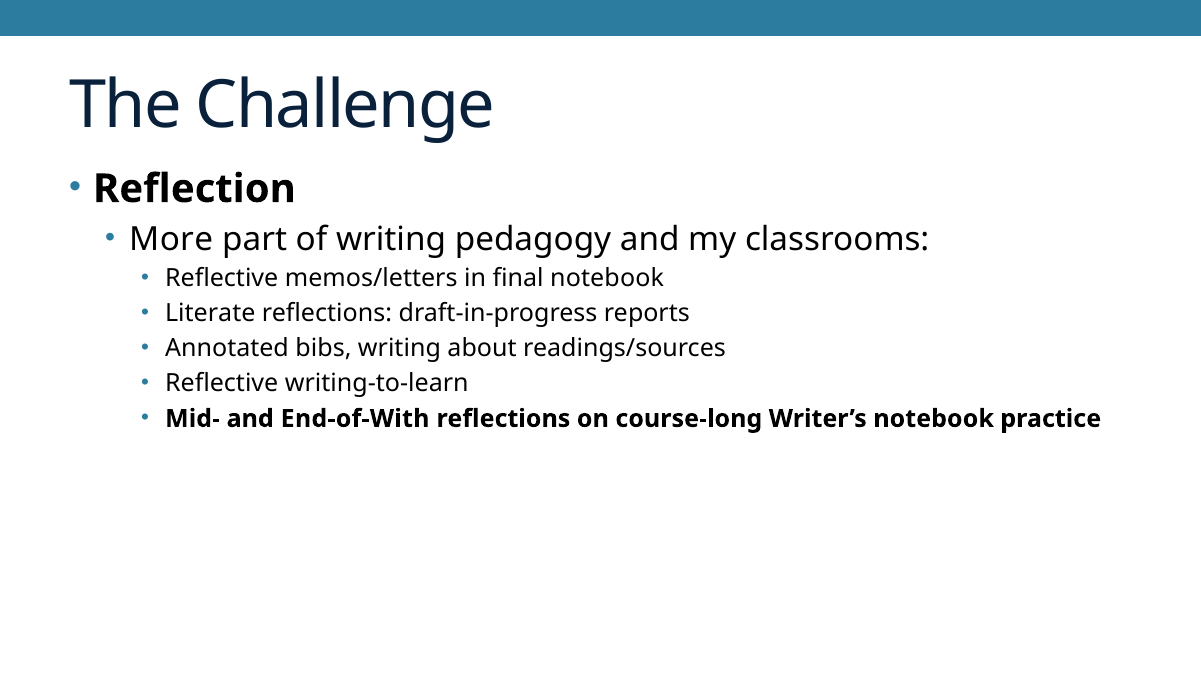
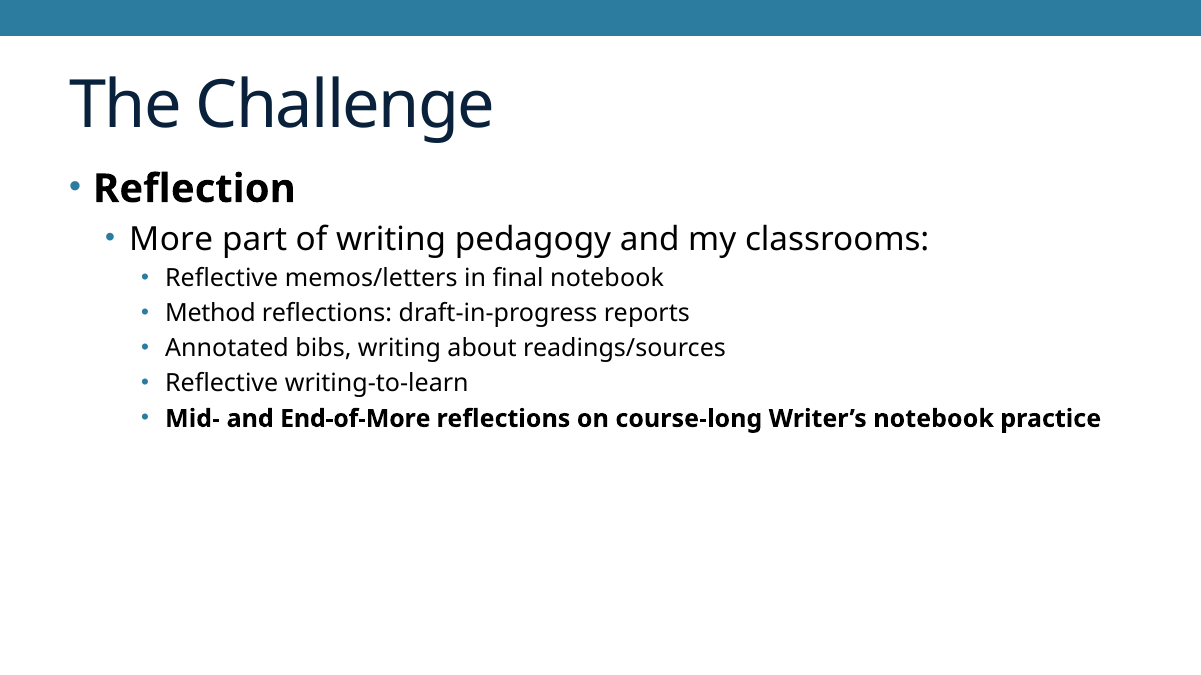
Literate: Literate -> Method (210, 314)
End-of-With: End-of-With -> End-of-More (355, 419)
